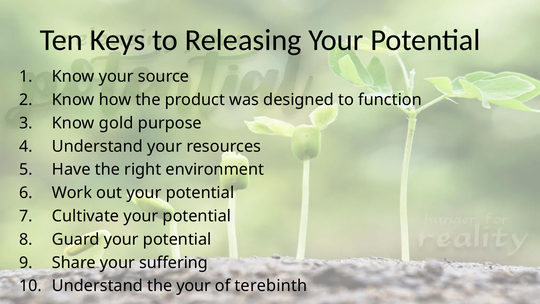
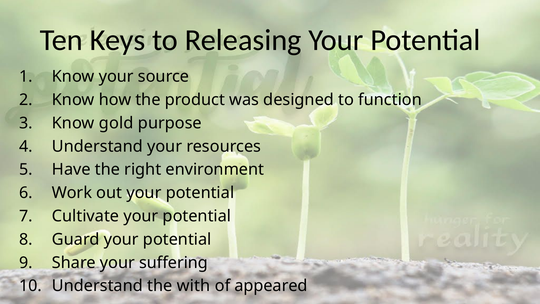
the your: your -> with (193, 286)
terebinth: terebinth -> appeared (271, 286)
